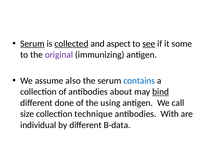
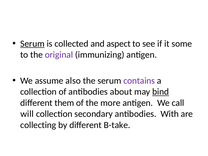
collected underline: present -> none (71, 44)
see underline: present -> none (149, 44)
contains colour: blue -> purple (139, 81)
done: done -> them (64, 103)
using: using -> more (110, 103)
size: size -> will (27, 114)
technique: technique -> secondary (94, 114)
individual: individual -> collecting (38, 125)
B-data: B-data -> B-take (117, 125)
